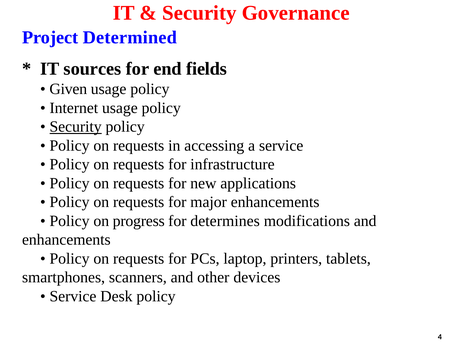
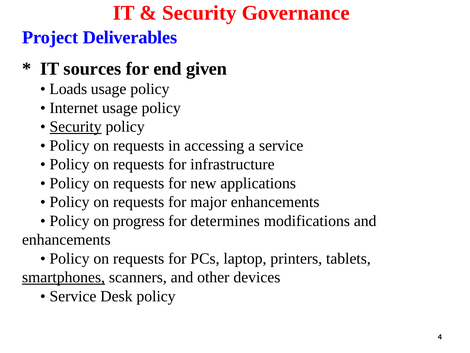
Determined: Determined -> Deliverables (130, 37)
fields: fields -> given (207, 69)
Given: Given -> Loads (68, 89)
smartphones underline: none -> present (64, 277)
